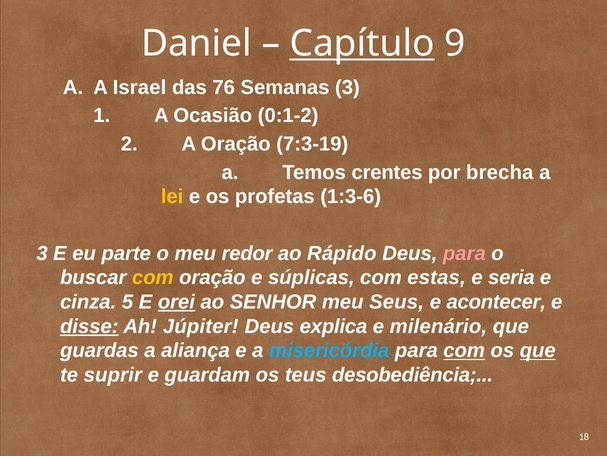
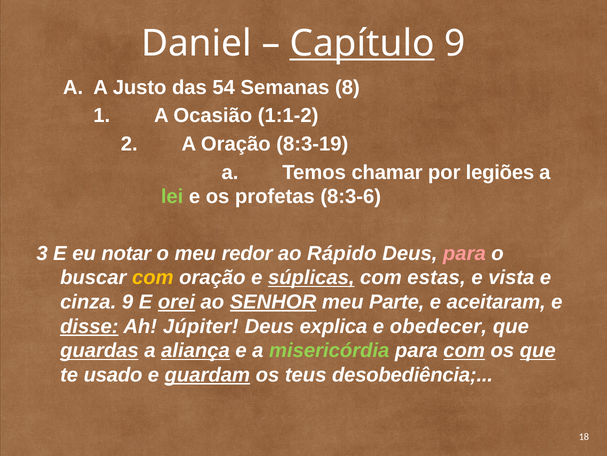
Israel: Israel -> Justo (140, 87)
76: 76 -> 54 (224, 87)
Semanas 3: 3 -> 8 (347, 87)
0:1-2: 0:1-2 -> 1:1-2 (288, 116)
7:3-19: 7:3-19 -> 8:3-19 (312, 144)
crentes: crentes -> chamar (387, 172)
brecha: brecha -> legiões (500, 172)
lei colour: yellow -> light green (172, 196)
1:3-6: 1:3-6 -> 8:3-6 (351, 196)
parte: parte -> notar (126, 253)
súplicas underline: none -> present (311, 277)
seria: seria -> vista (511, 277)
cinza 5: 5 -> 9 (128, 302)
SENHOR underline: none -> present (273, 302)
Seus: Seus -> Parte (397, 302)
acontecer: acontecer -> aceitaram (496, 302)
milenário: milenário -> obedecer (438, 326)
guardas underline: none -> present (99, 350)
aliança underline: none -> present (196, 350)
misericórdia colour: light blue -> light green (329, 350)
suprir: suprir -> usado (113, 374)
guardam underline: none -> present (207, 374)
